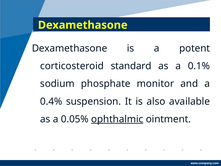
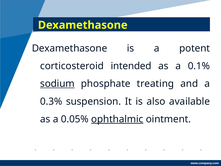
standard: standard -> intended (131, 66)
sodium underline: none -> present (57, 84)
monitor: monitor -> treating (155, 84)
0.4%: 0.4% -> 0.3% (51, 101)
